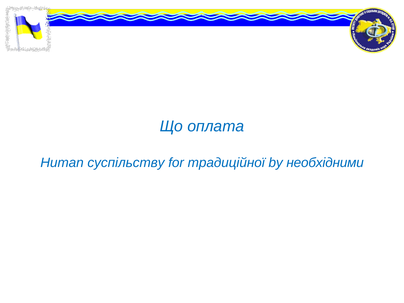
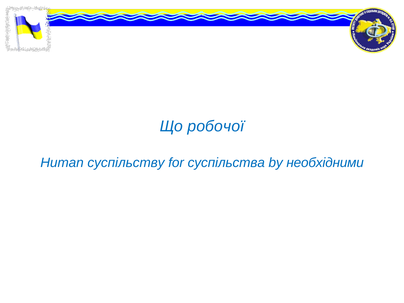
оплата: оплата -> робочої (216, 126)
традиційної: традиційної -> суспільства (226, 163)
